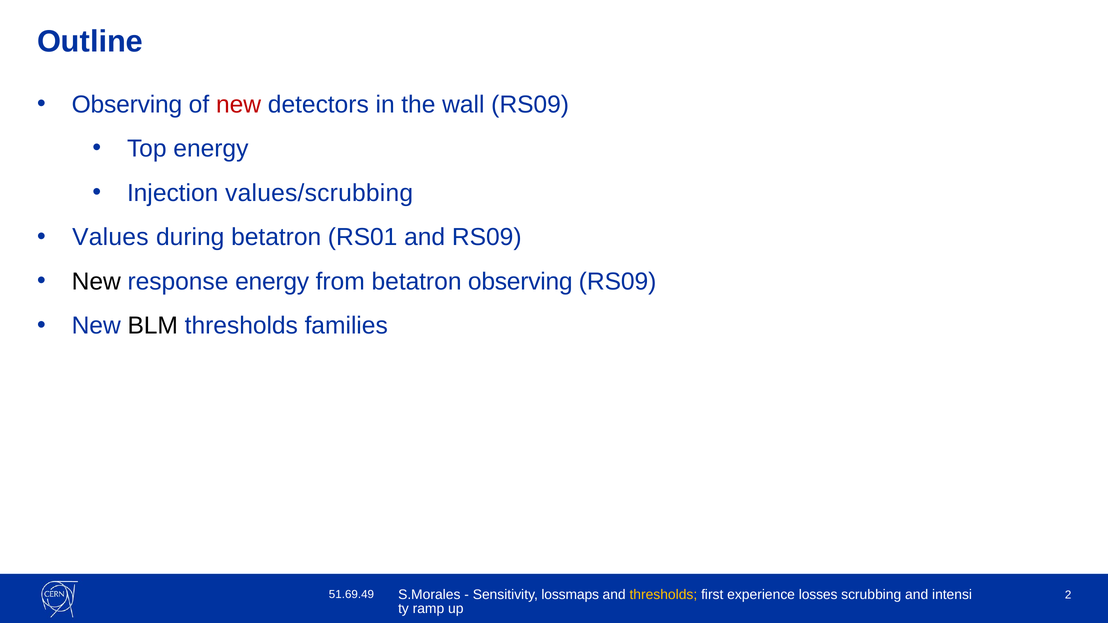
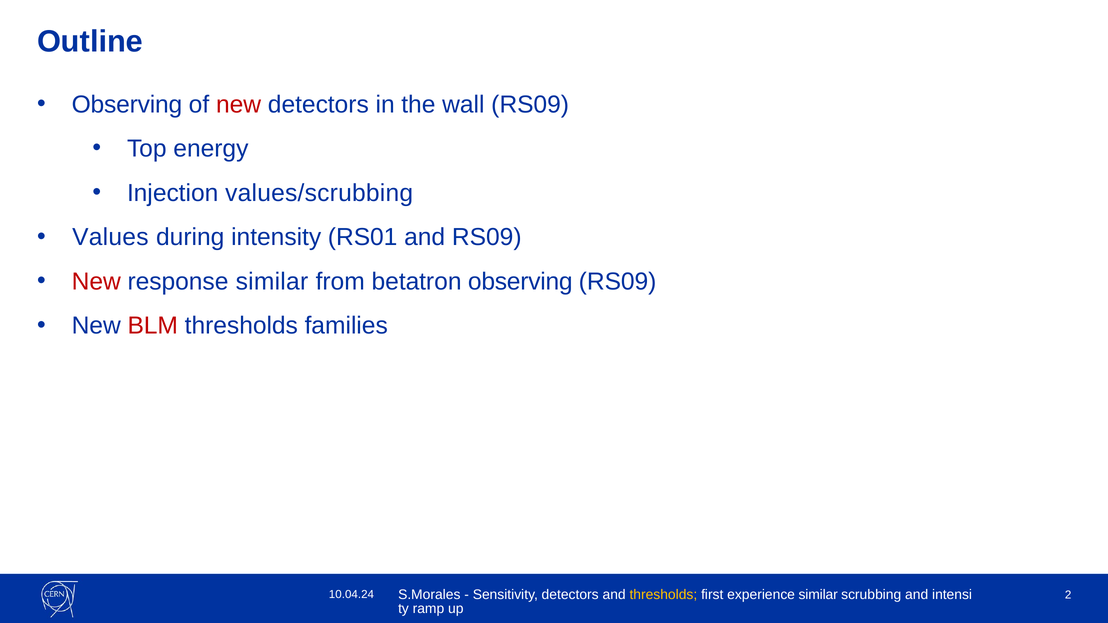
during betatron: betatron -> intensity (276, 237)
New colour: black -> red (96, 282)
response energy: energy -> similar (272, 282)
BLM colour: black -> red (153, 326)
Sensitivity lossmaps: lossmaps -> detectors (570, 595)
experience losses: losses -> similar (818, 595)
51.69.49: 51.69.49 -> 10.04.24 (351, 595)
